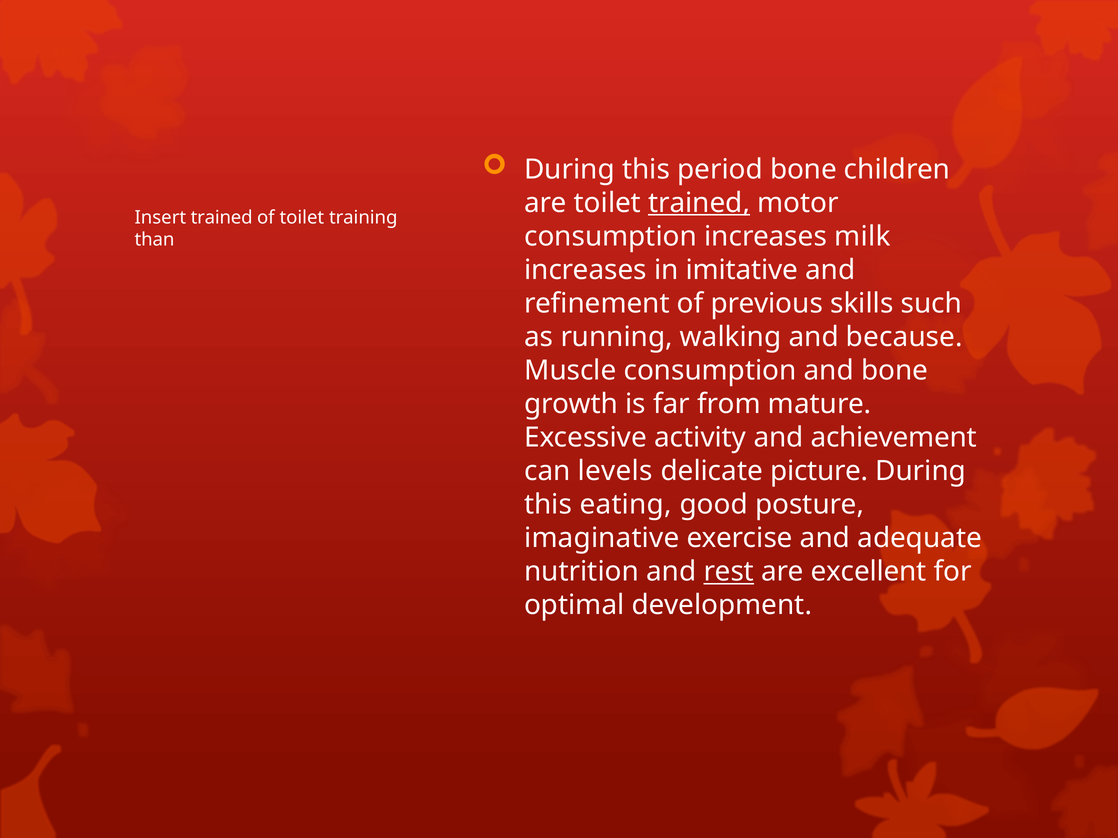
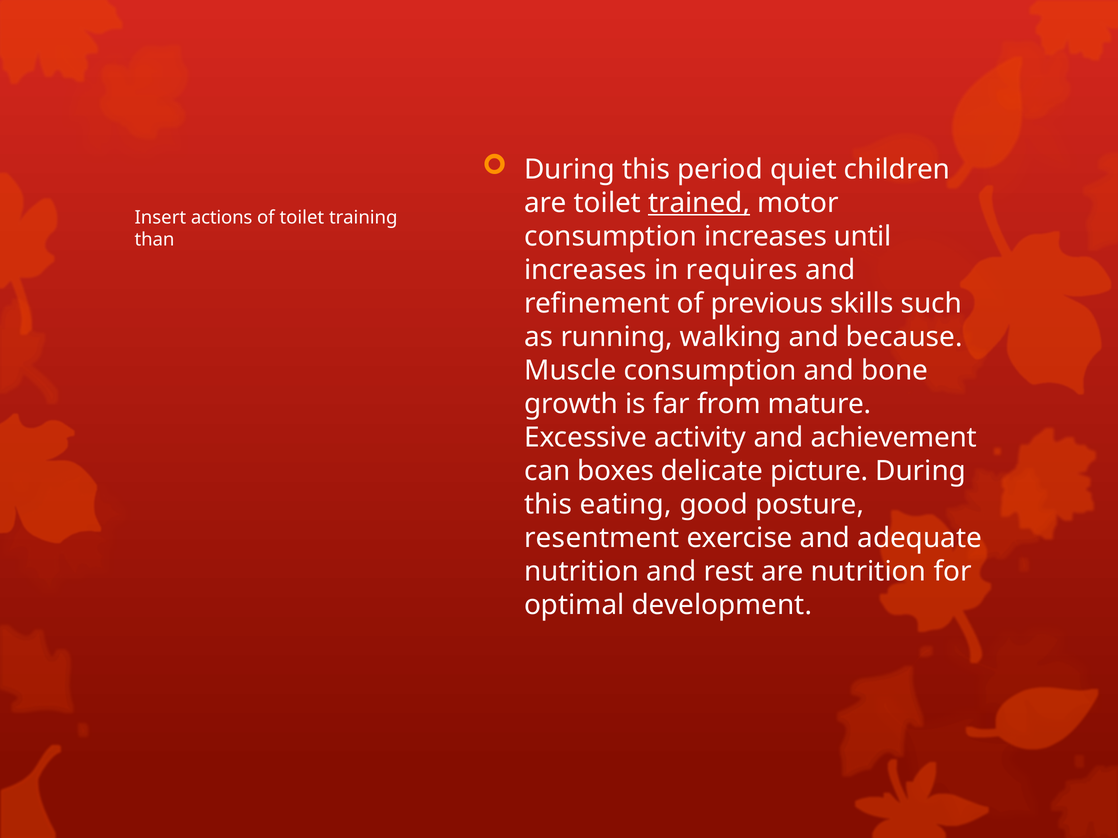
period bone: bone -> quiet (804, 169)
Insert trained: trained -> actions (222, 218)
milk: milk -> until (863, 237)
imitative: imitative -> requires (742, 270)
levels: levels -> boxes (616, 471)
imaginative: imaginative -> resentment (602, 538)
rest underline: present -> none (729, 572)
are excellent: excellent -> nutrition (868, 572)
